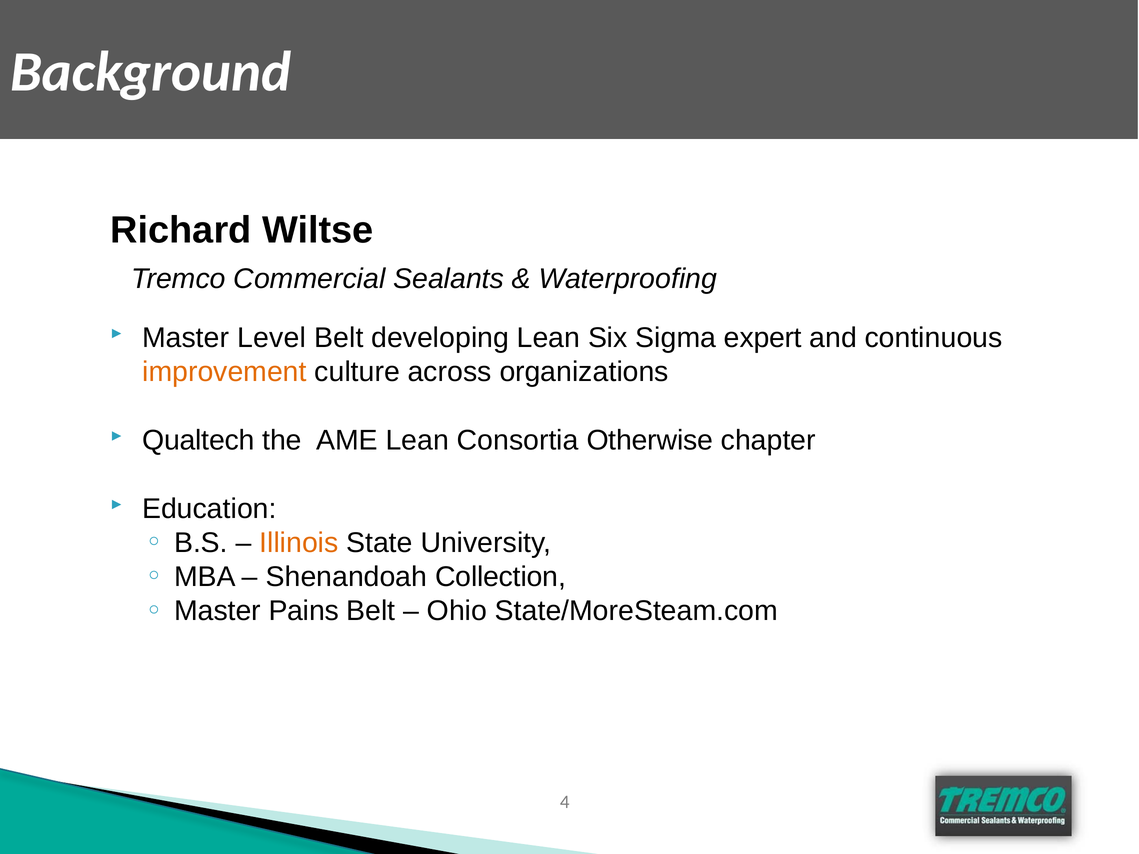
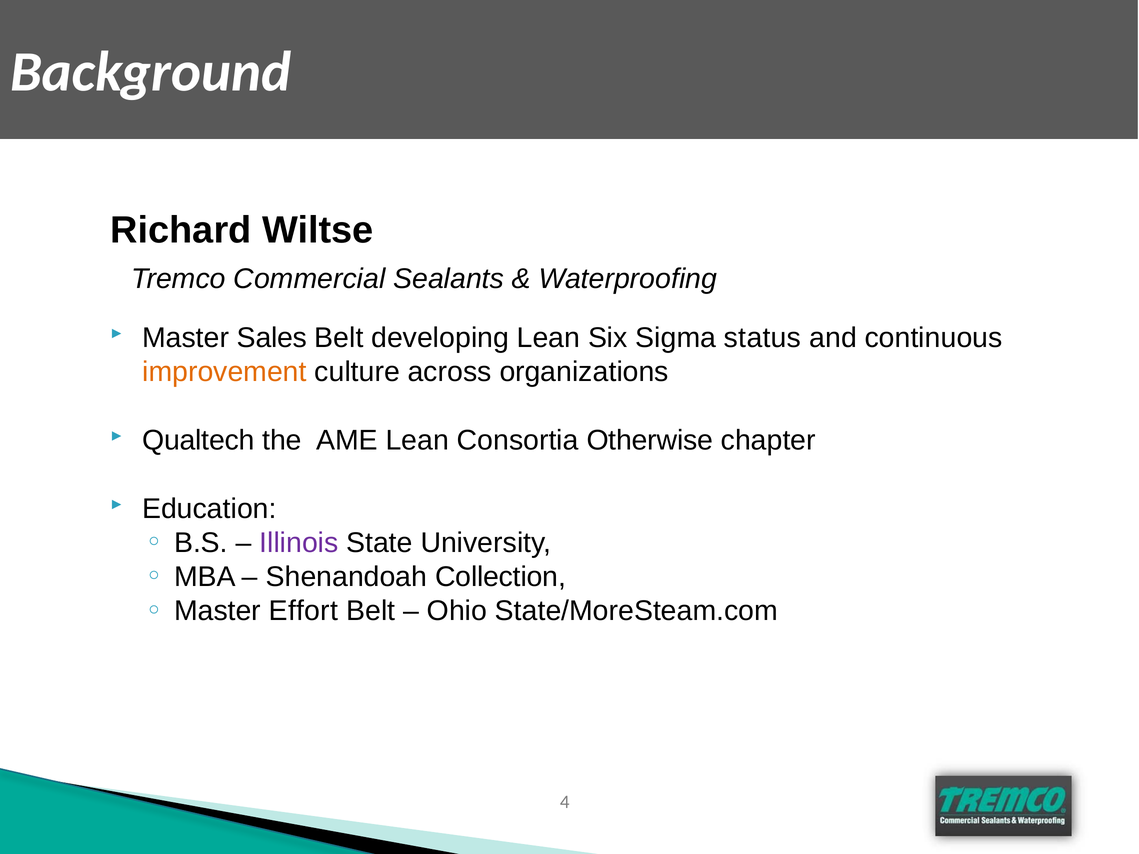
Level: Level -> Sales (272, 338)
expert: expert -> status (763, 338)
Illinois colour: orange -> purple (299, 543)
Pains: Pains -> Effort (303, 611)
